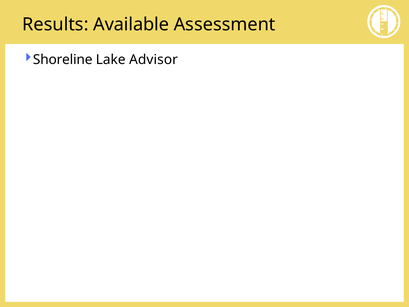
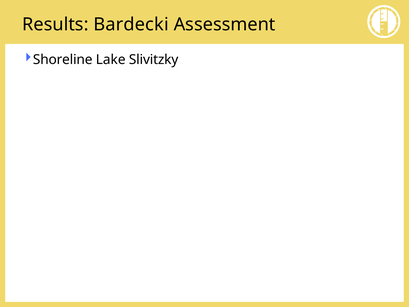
Available: Available -> Bardecki (131, 25)
Advisor: Advisor -> Slivitzky (154, 60)
